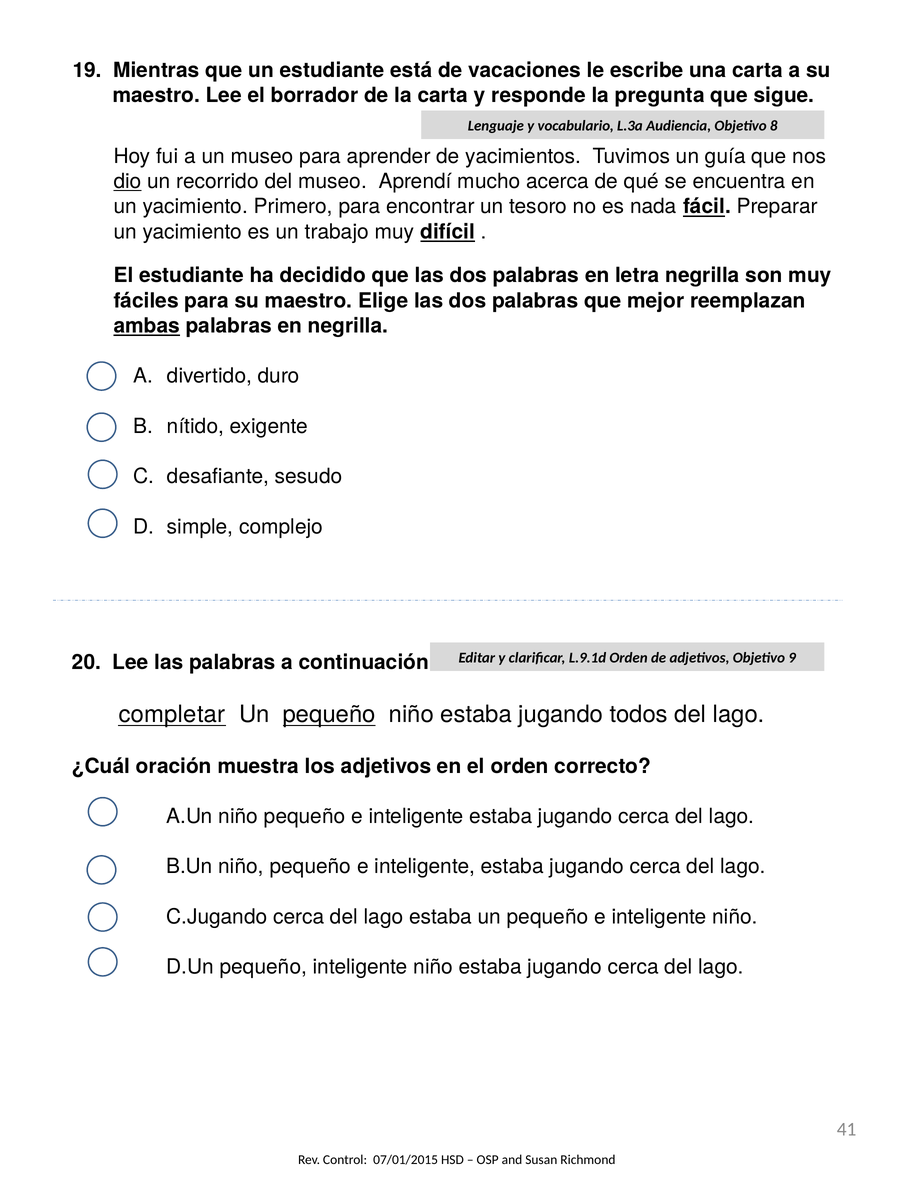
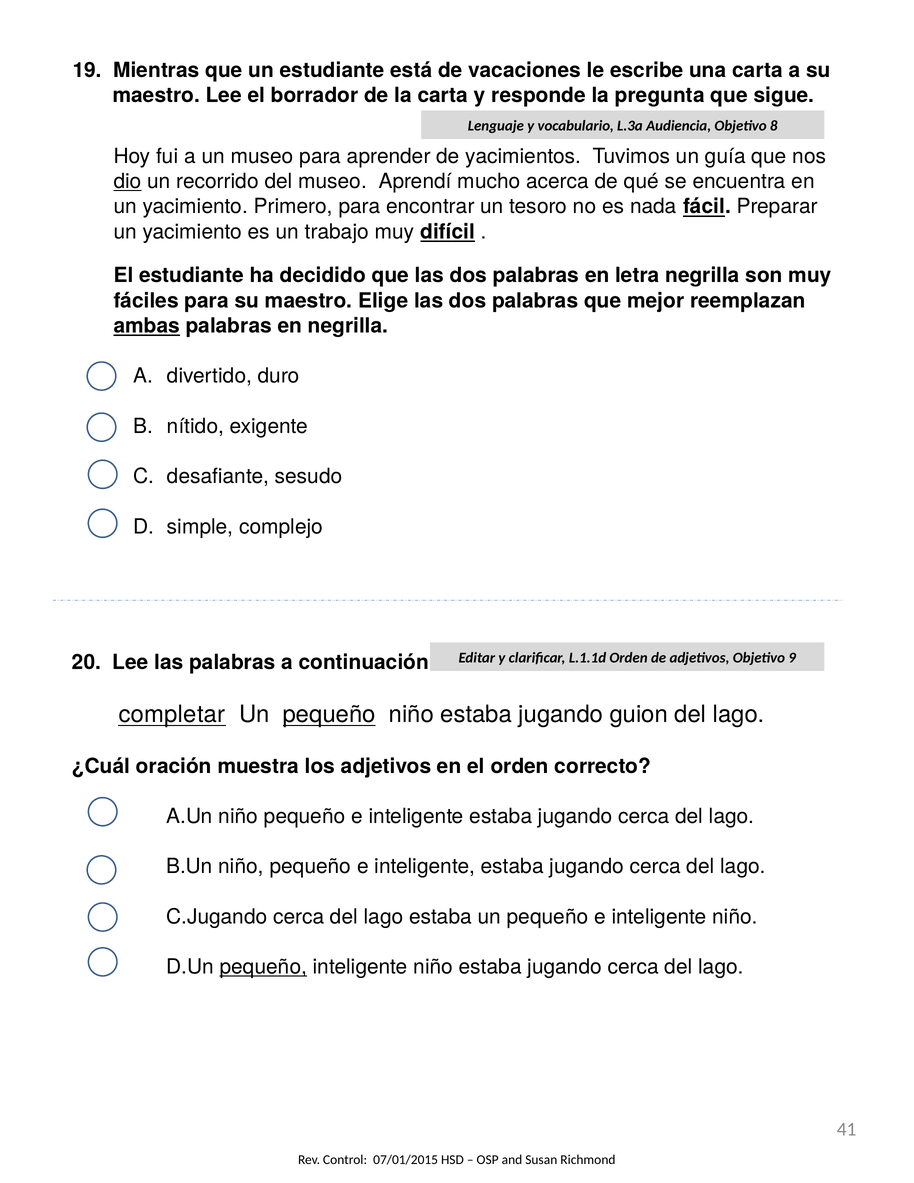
L.9.1d: L.9.1d -> L.1.1d (588, 658)
todos: todos -> guion (639, 714)
pequeño underline: none -> present (263, 967)
